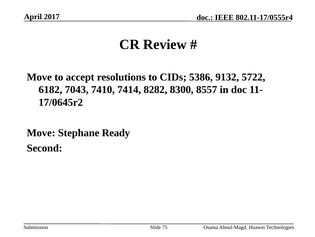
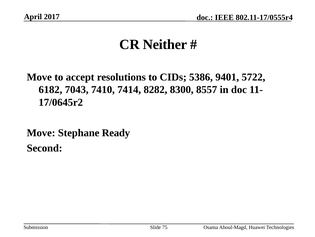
Review: Review -> Neither (165, 44)
9132: 9132 -> 9401 (227, 77)
